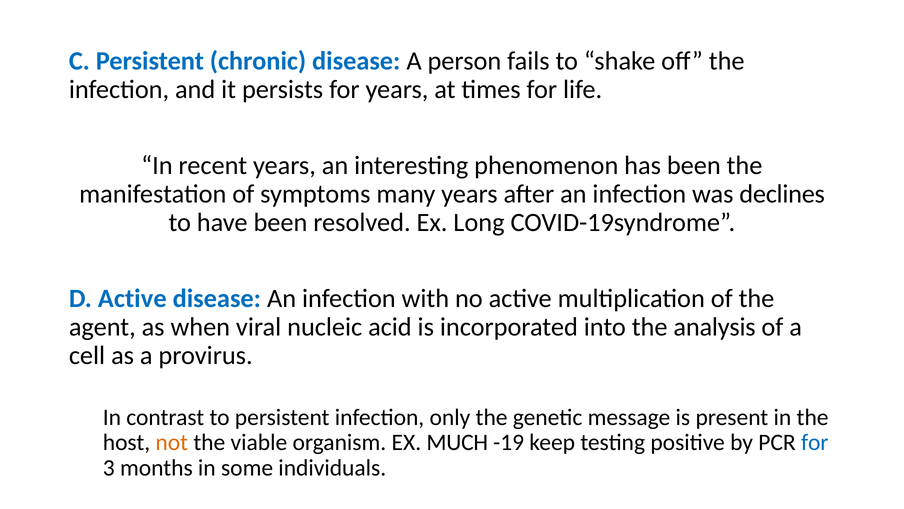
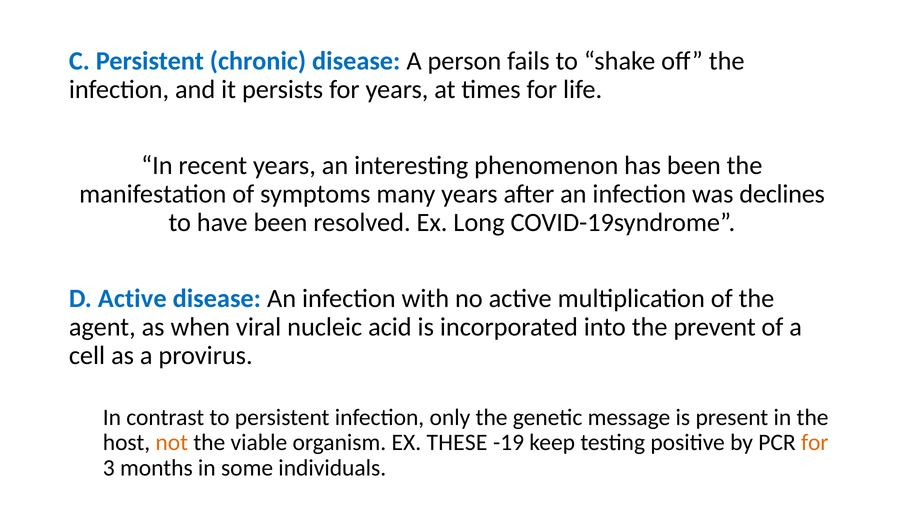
analysis: analysis -> prevent (715, 327)
MUCH: MUCH -> THESE (457, 442)
for colour: blue -> orange (815, 442)
